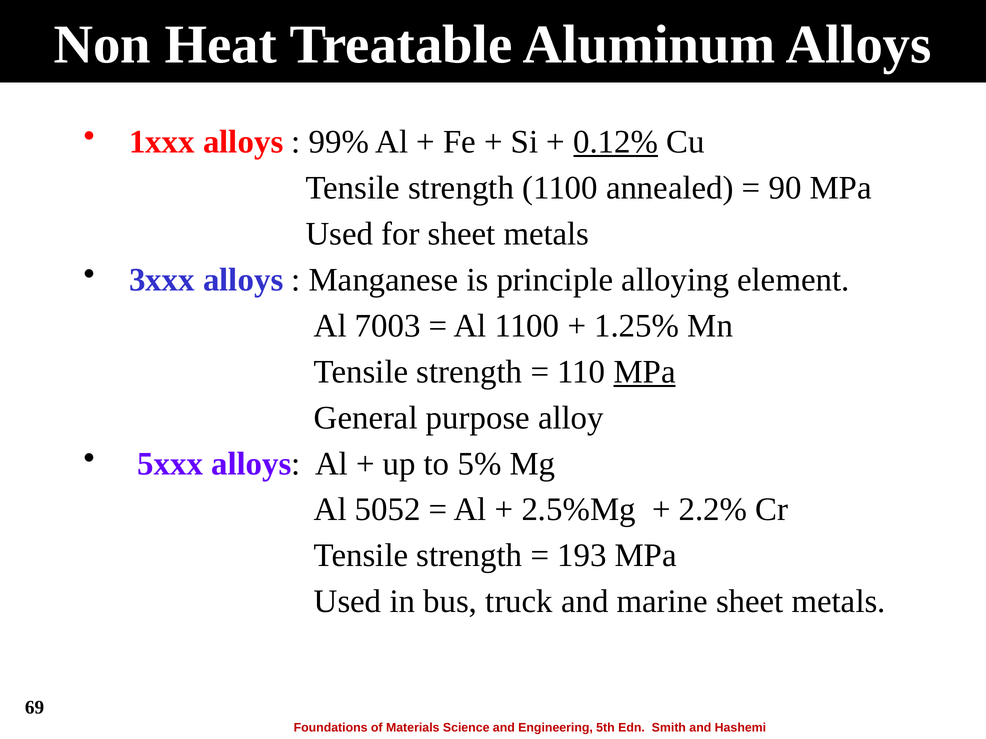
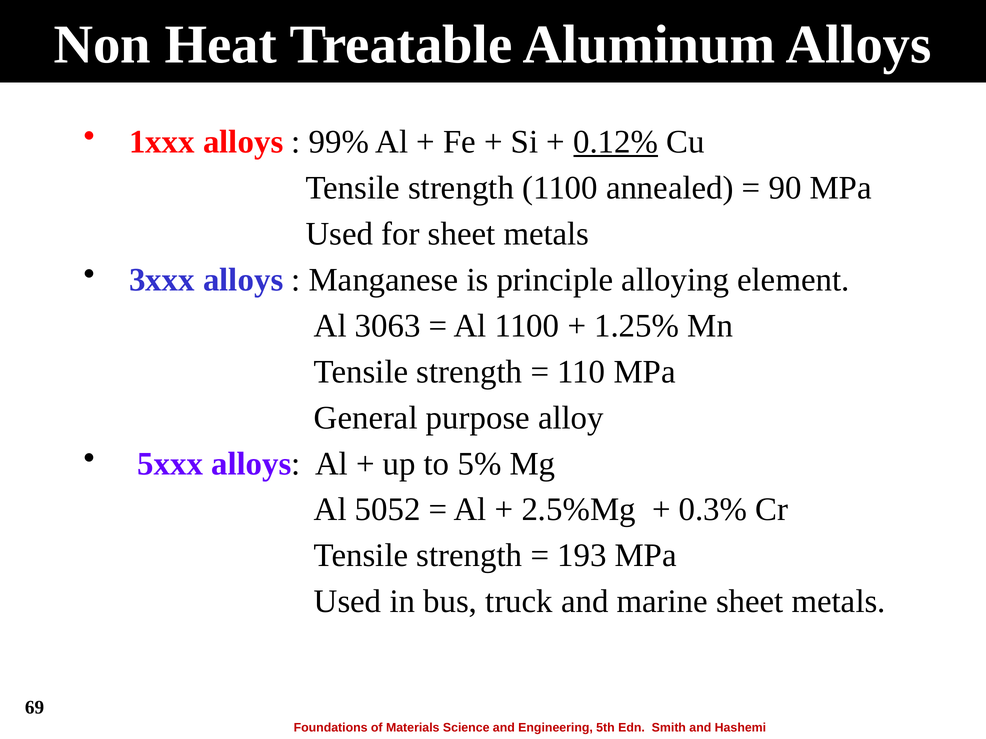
7003: 7003 -> 3063 (388, 326)
MPa underline: present -> none (645, 372)
2.2%: 2.2% -> 0.3% (713, 510)
